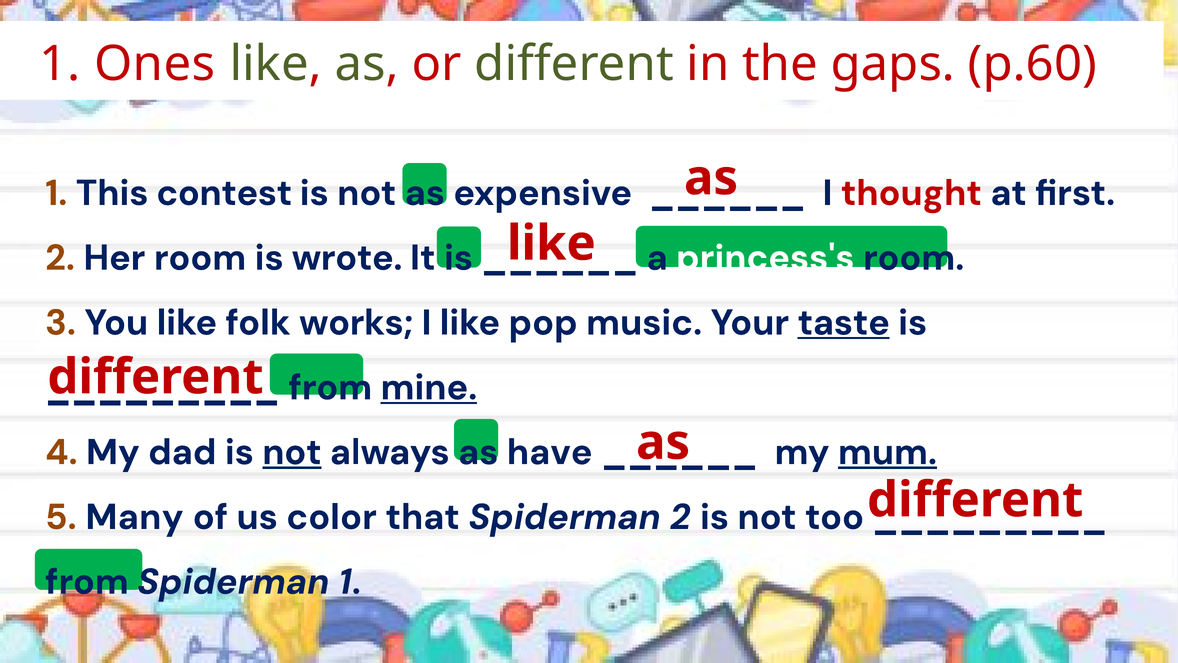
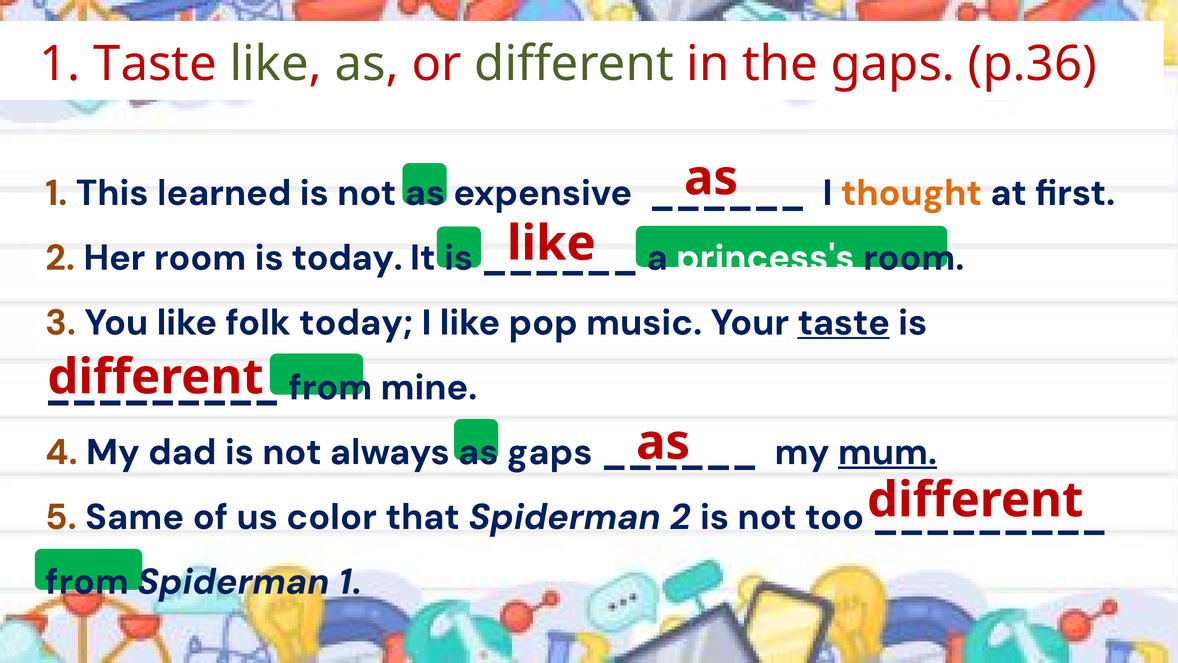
1 Ones: Ones -> Taste (155, 64)
p.60: p.60 -> p.36 (1032, 64)
contest: contest -> learned (224, 193)
thought colour: red -> orange (911, 193)
is wrote: wrote -> today (347, 258)
folk works: works -> today (356, 322)
mine underline: present -> none (429, 387)
not underline: present -> none (292, 452)
as have: have -> gaps (550, 452)
Many: Many -> Same (135, 517)
